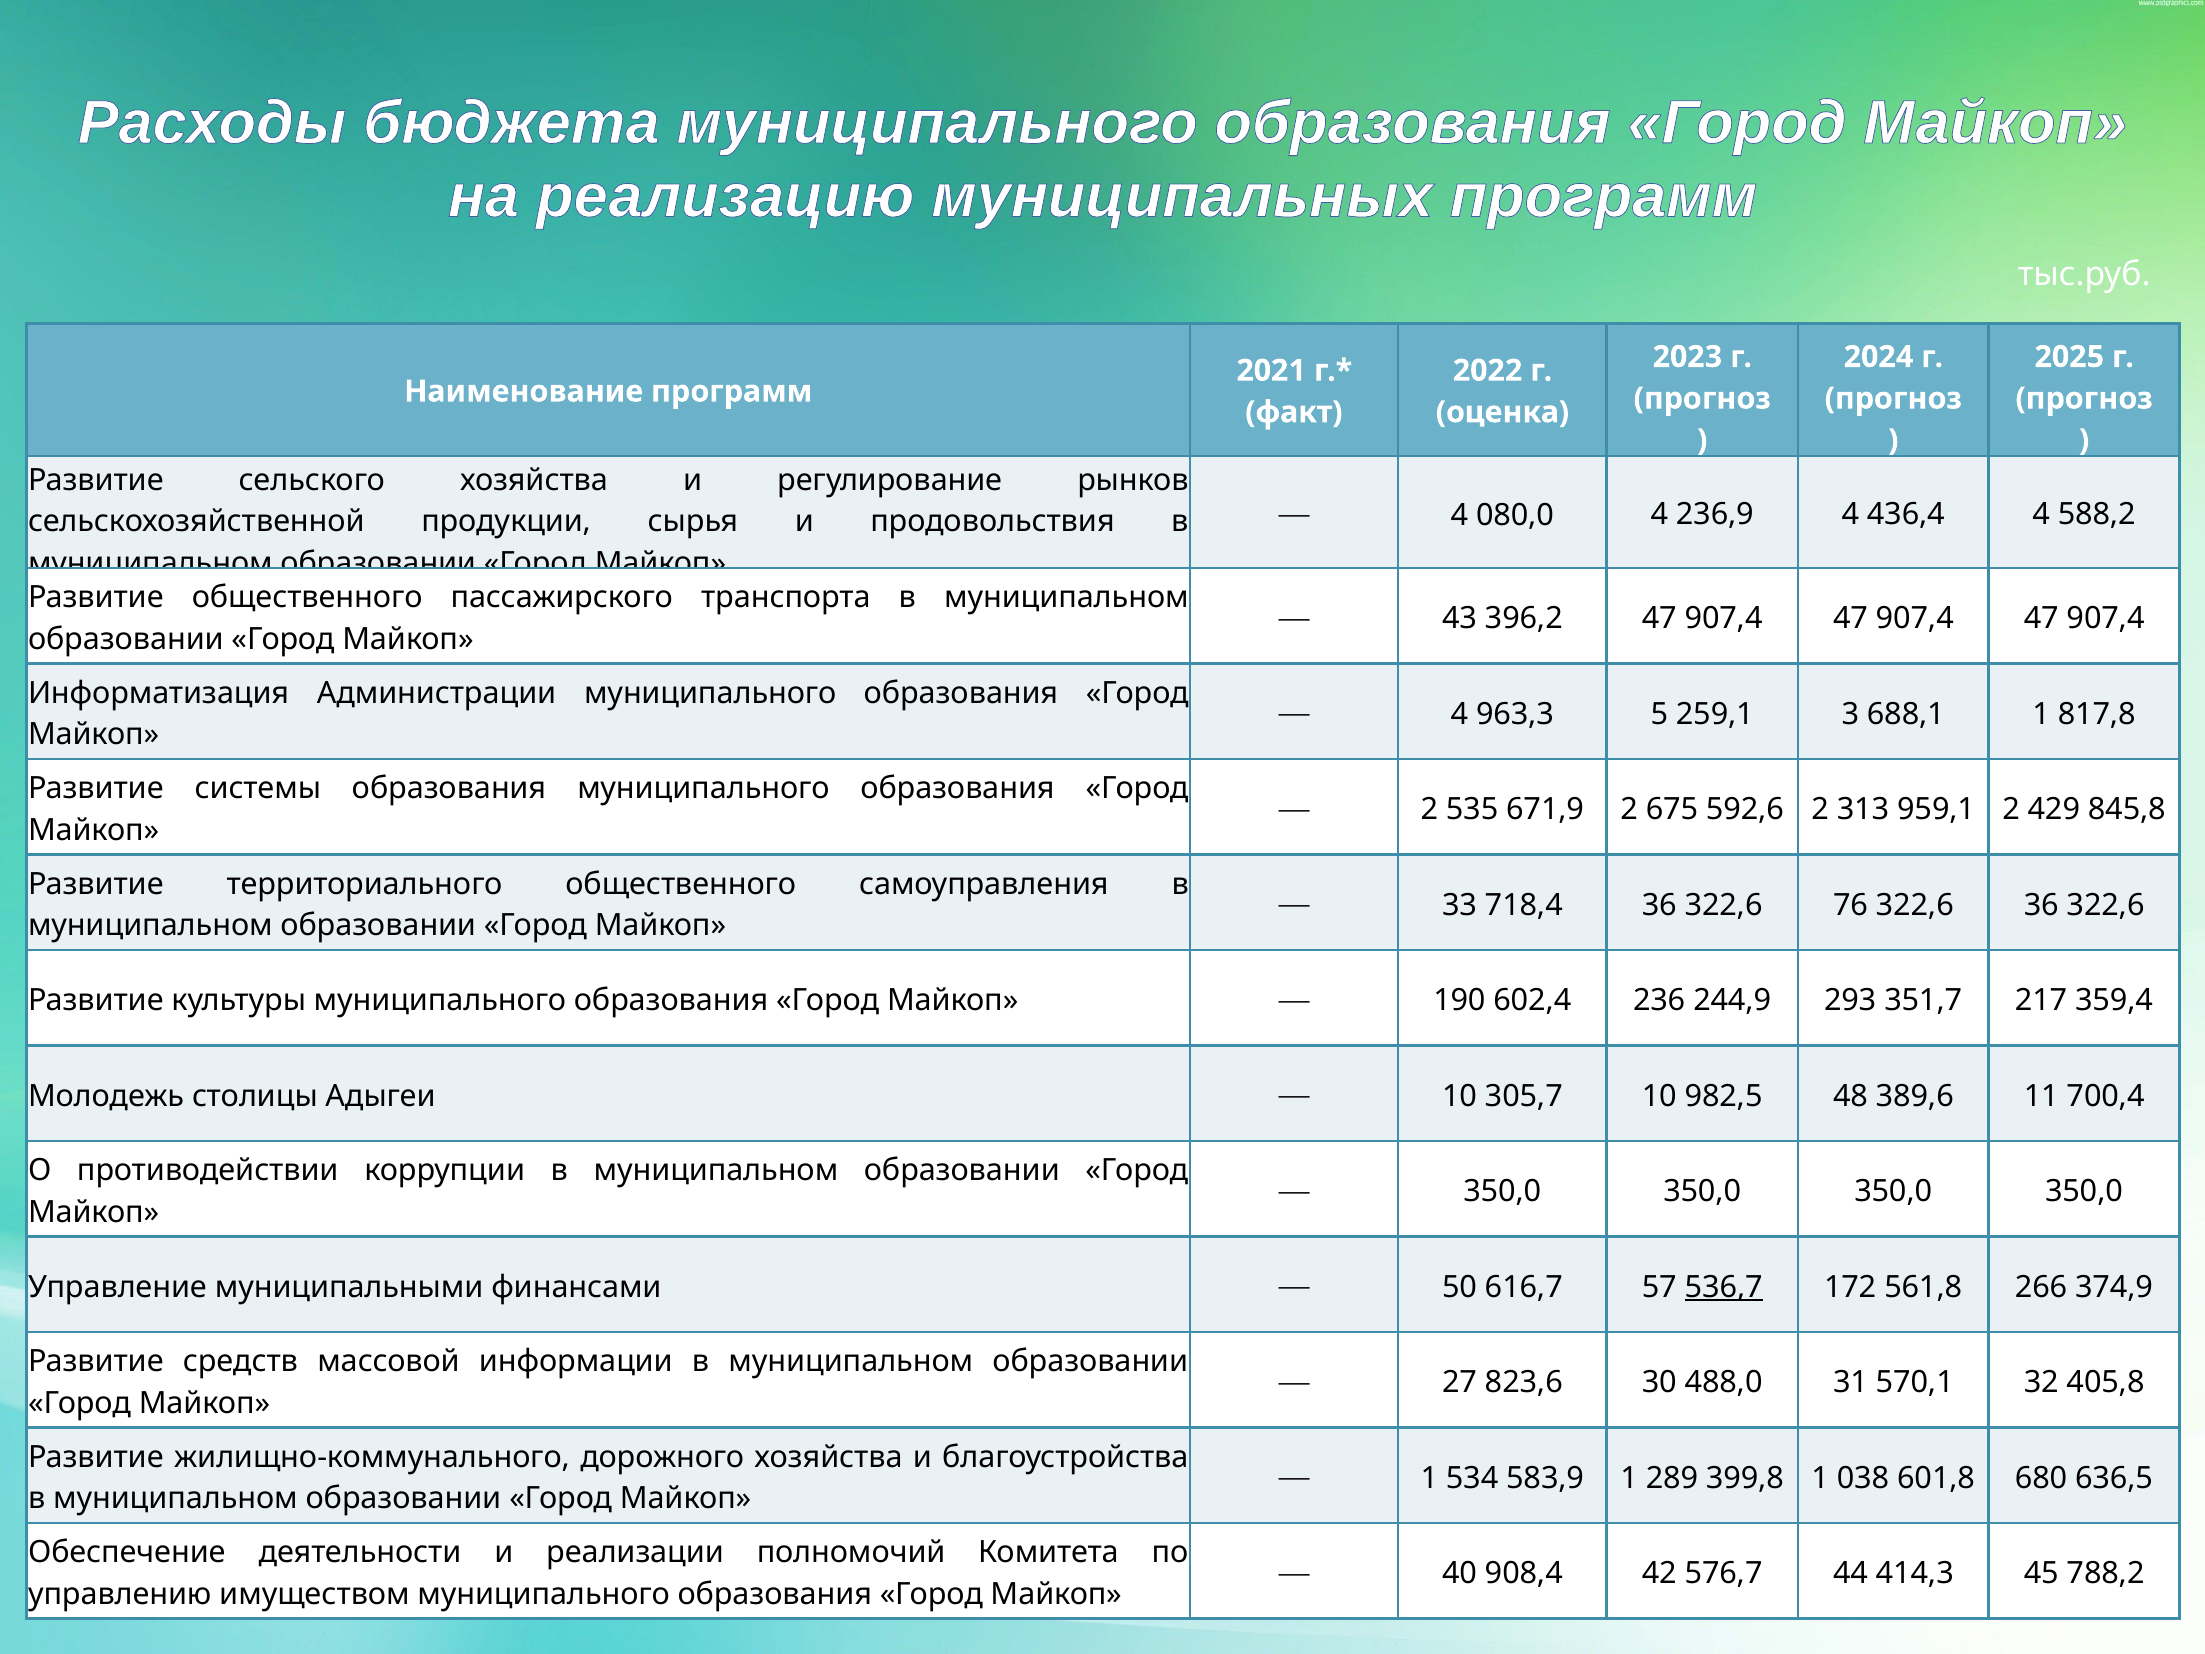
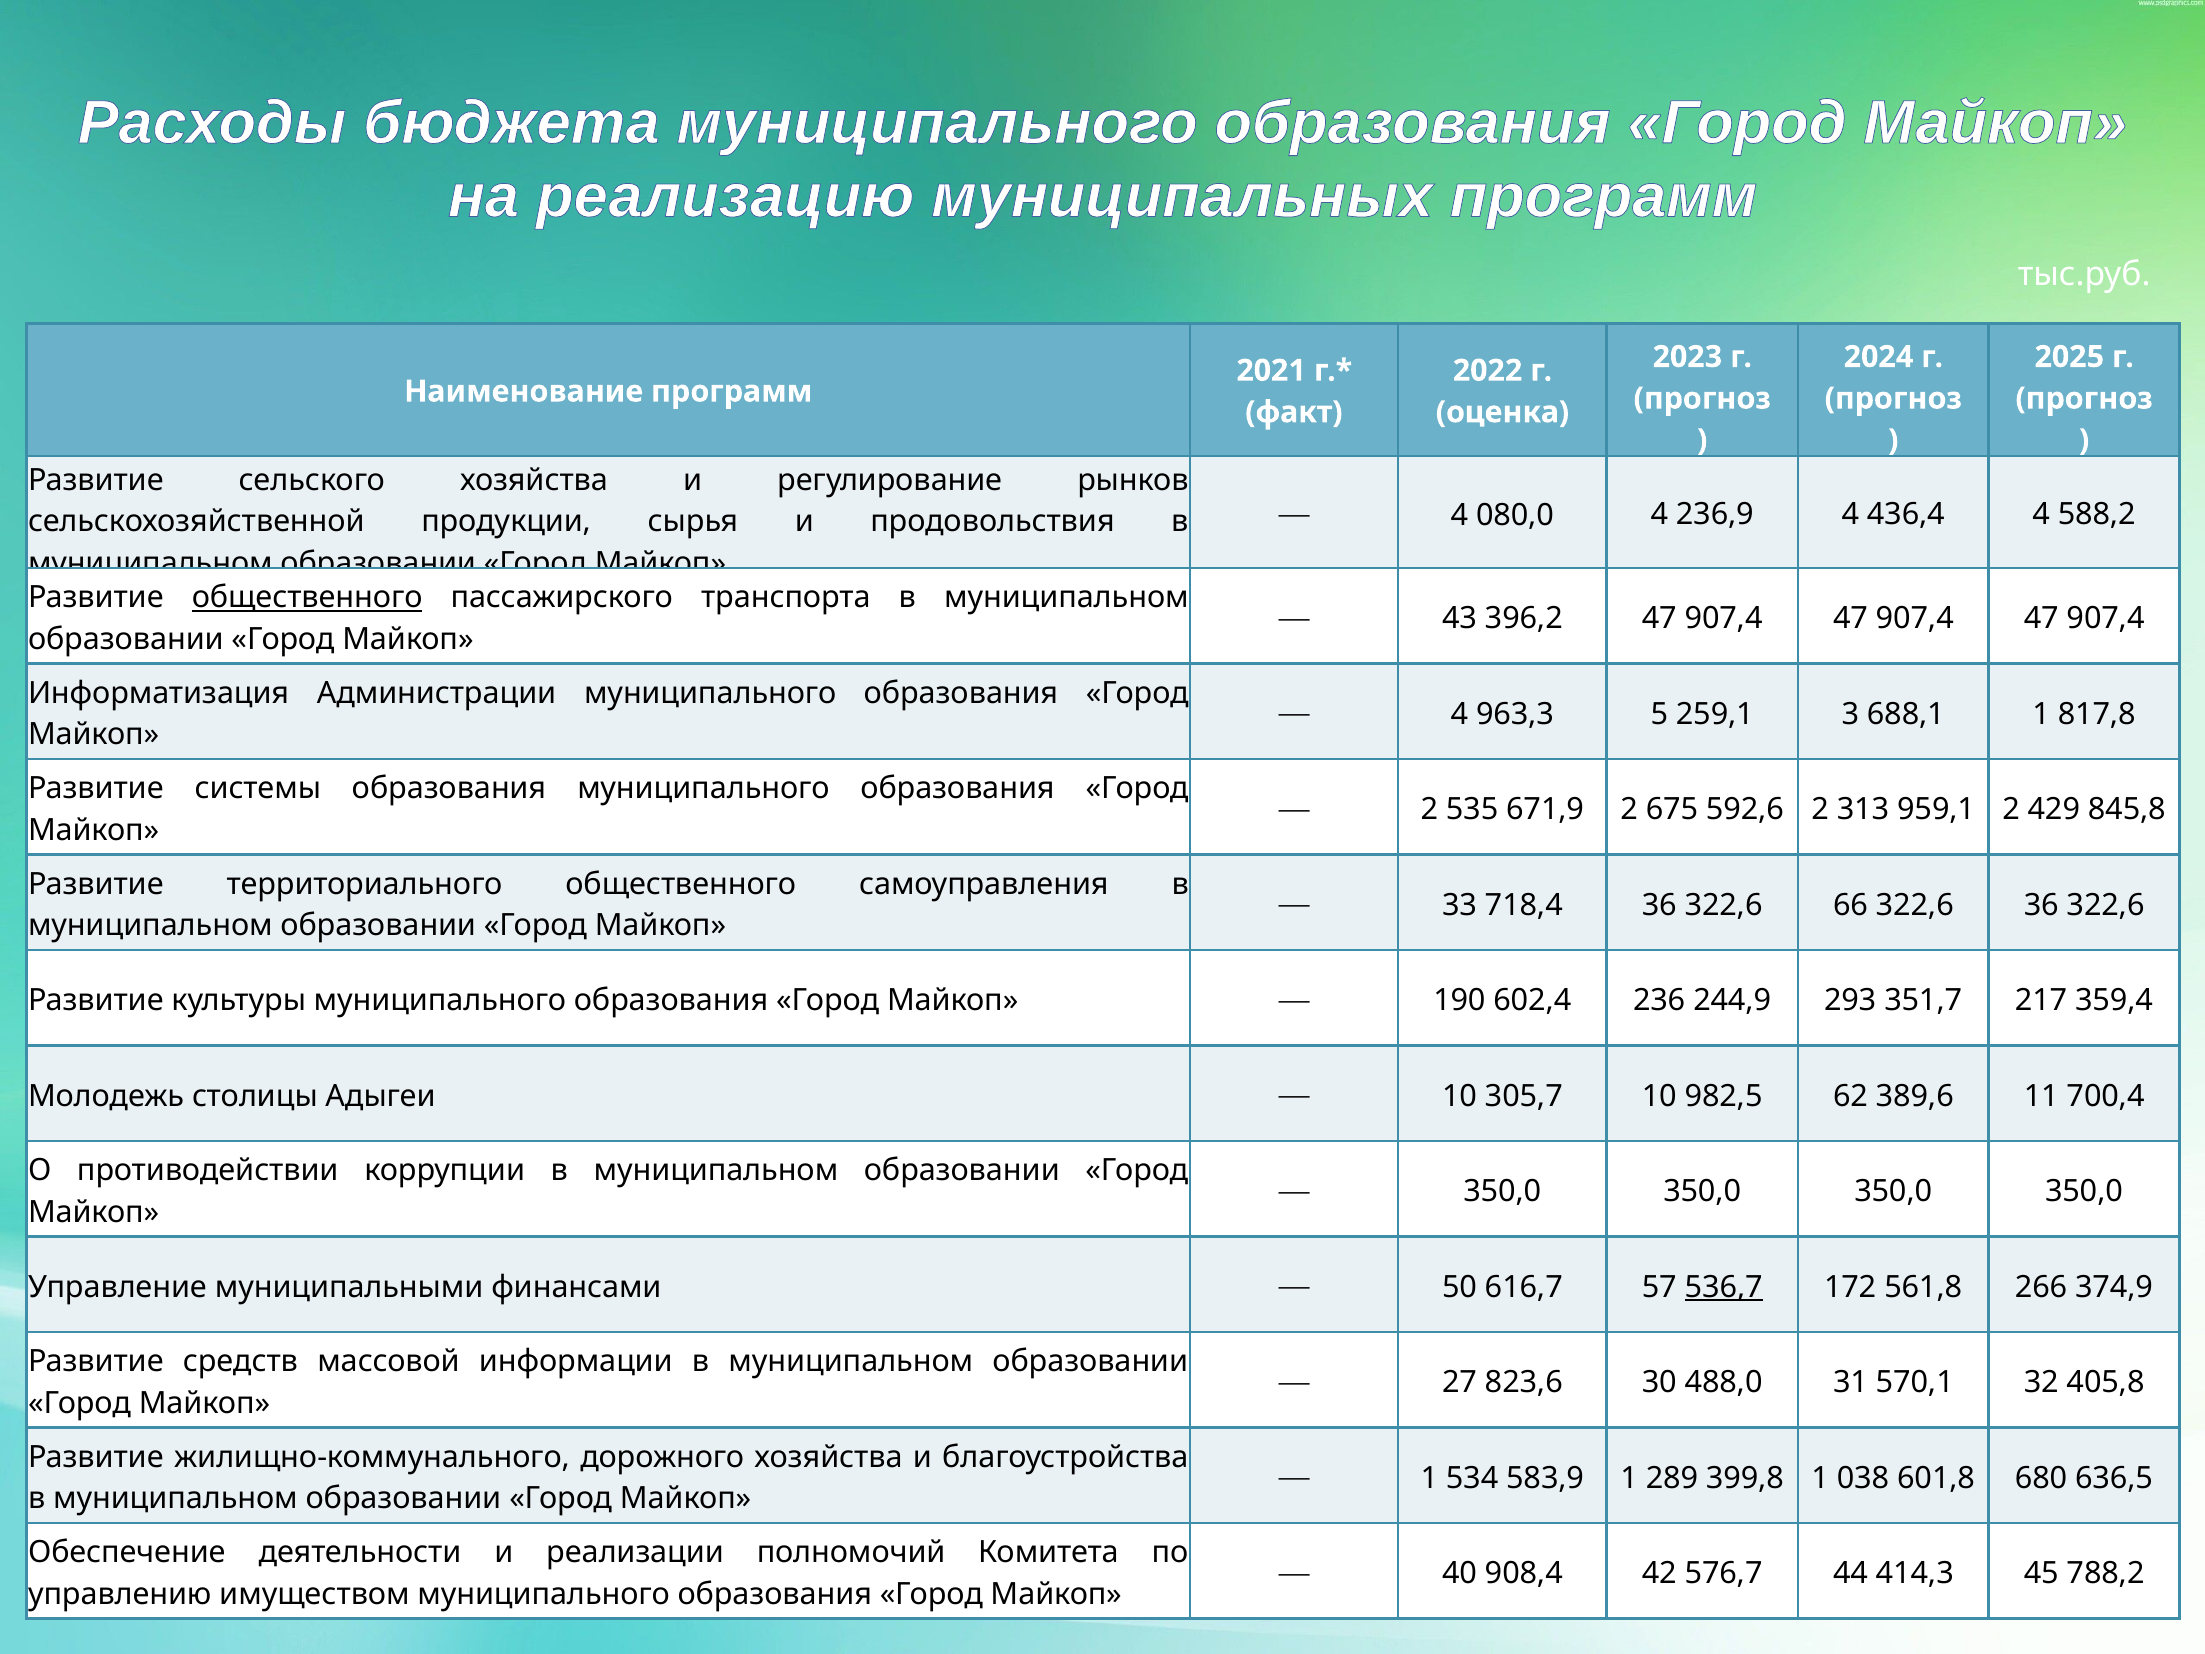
общественного underline: none -> present (307, 598)
76: 76 -> 66 (1850, 905)
48: 48 -> 62 (1850, 1096)
